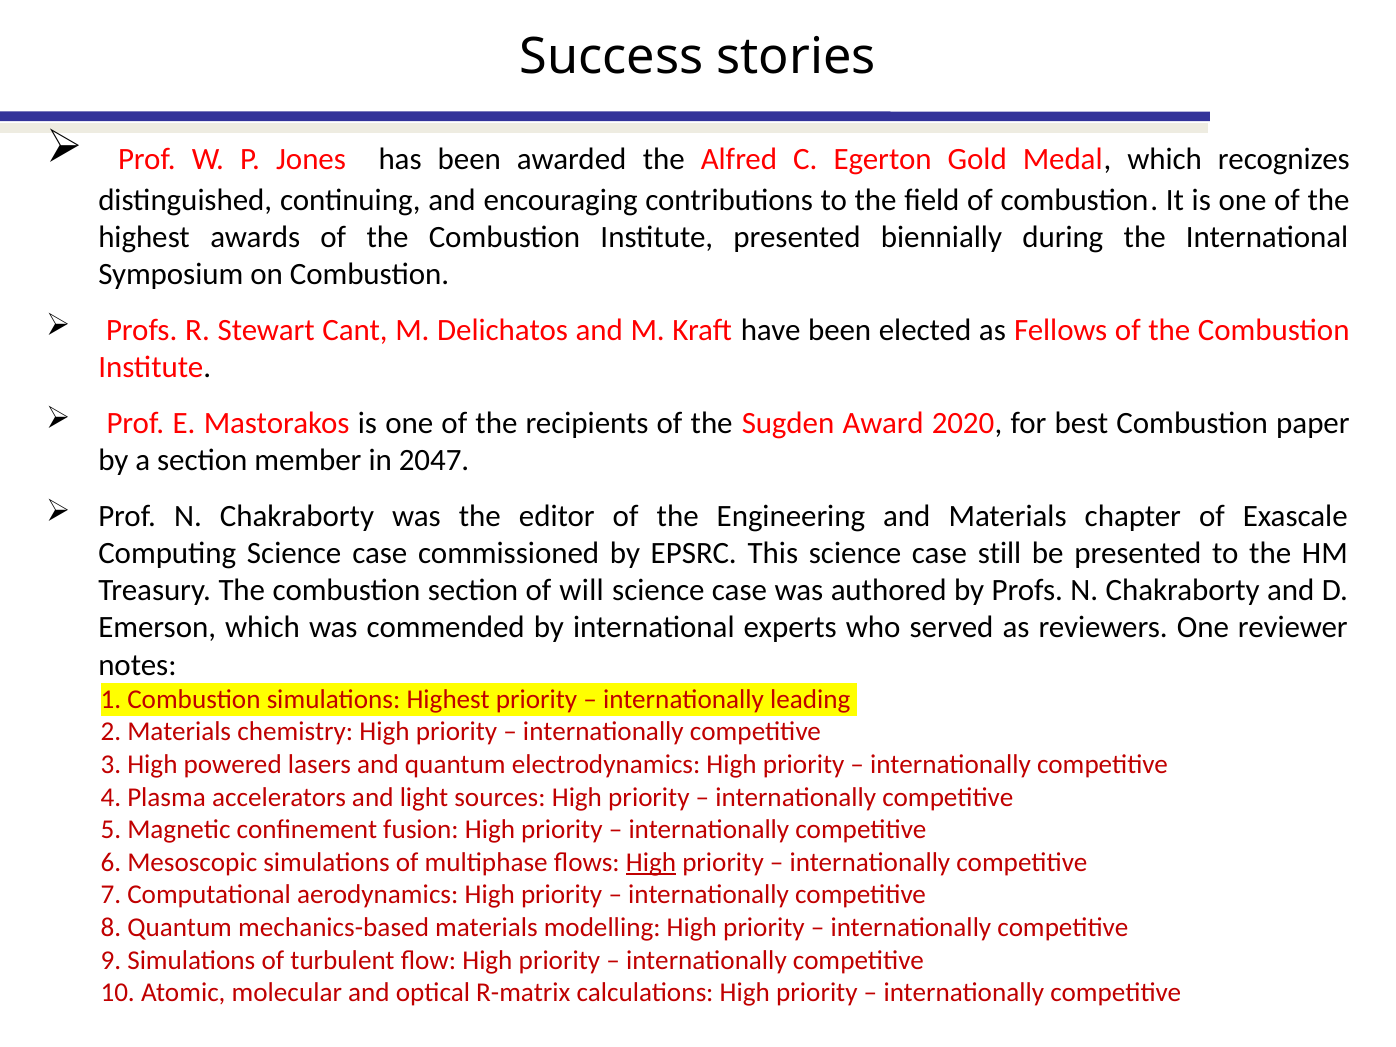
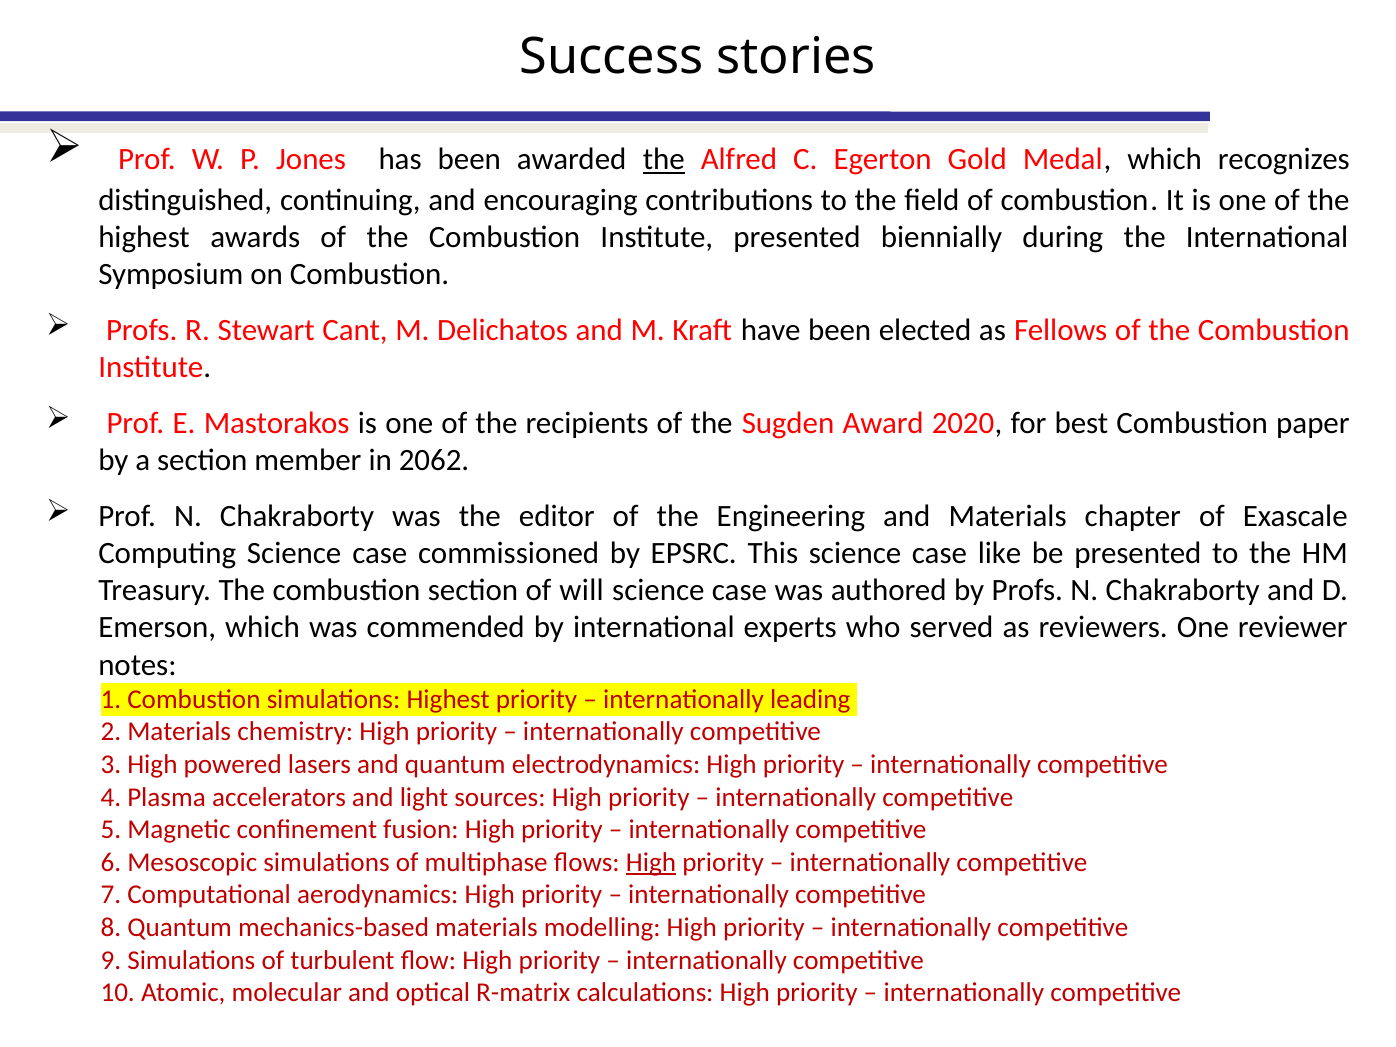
the underline: none -> present (664, 159)
2047: 2047 -> 2062 (434, 460)
still: still -> like (999, 553)
